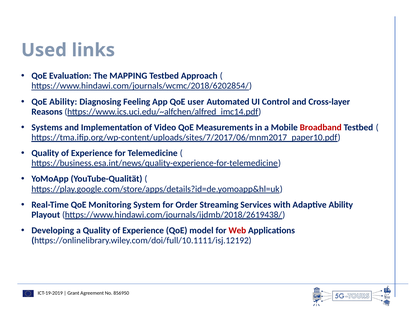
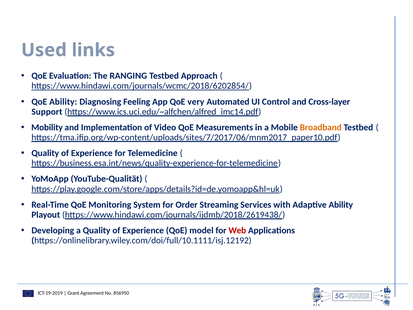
MAPPING: MAPPING -> RANGING (128, 76)
user: user -> very (196, 102)
Reasons: Reasons -> Support (47, 112)
Systems: Systems -> Mobility (47, 127)
Broadband colour: red -> orange (321, 127)
